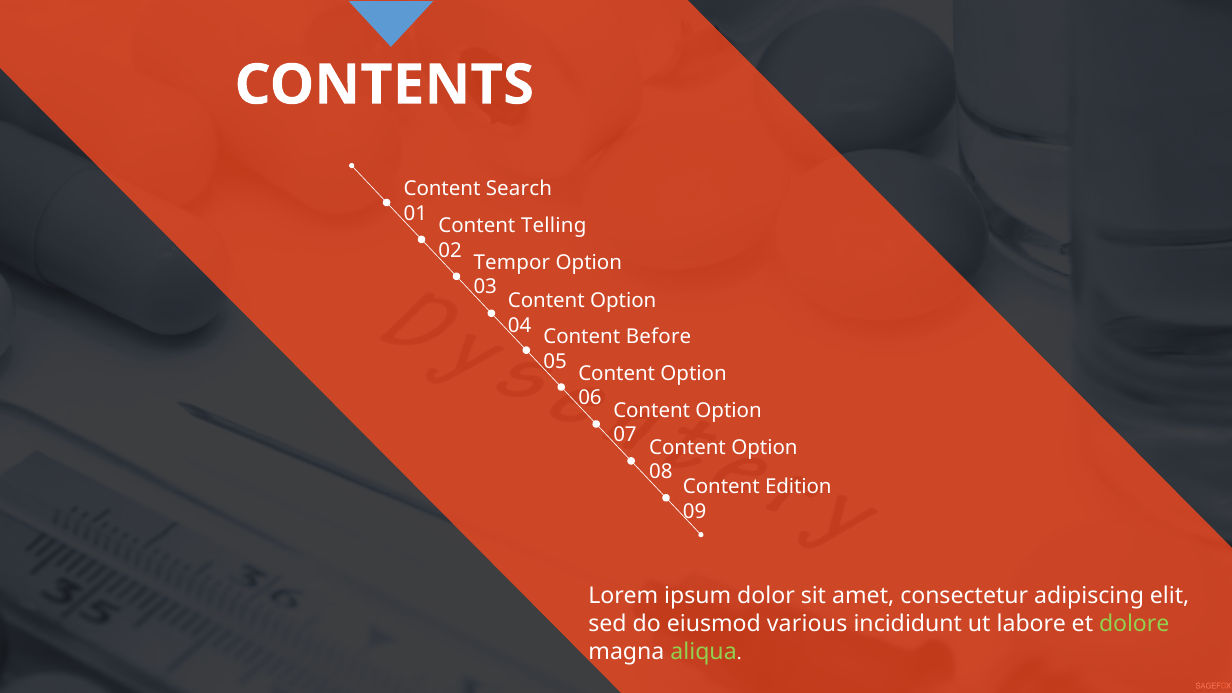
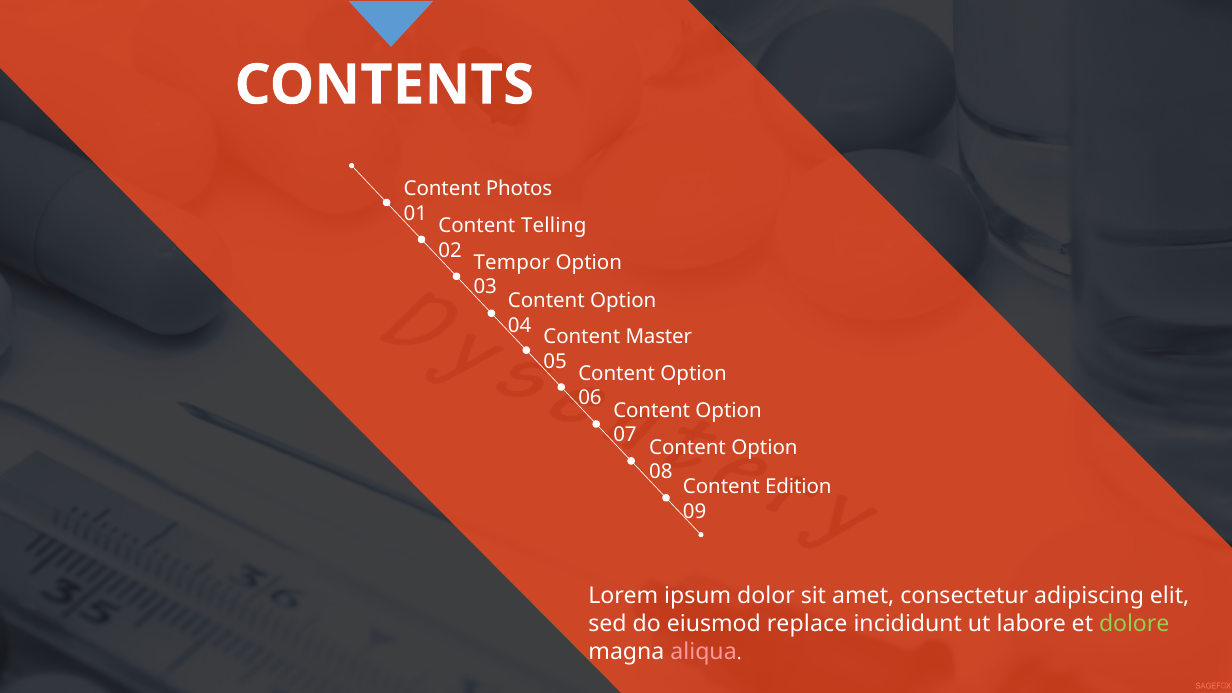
Search: Search -> Photos (519, 189)
Before: Before -> Master (659, 337)
various: various -> replace (807, 624)
aliqua colour: light green -> pink (704, 651)
